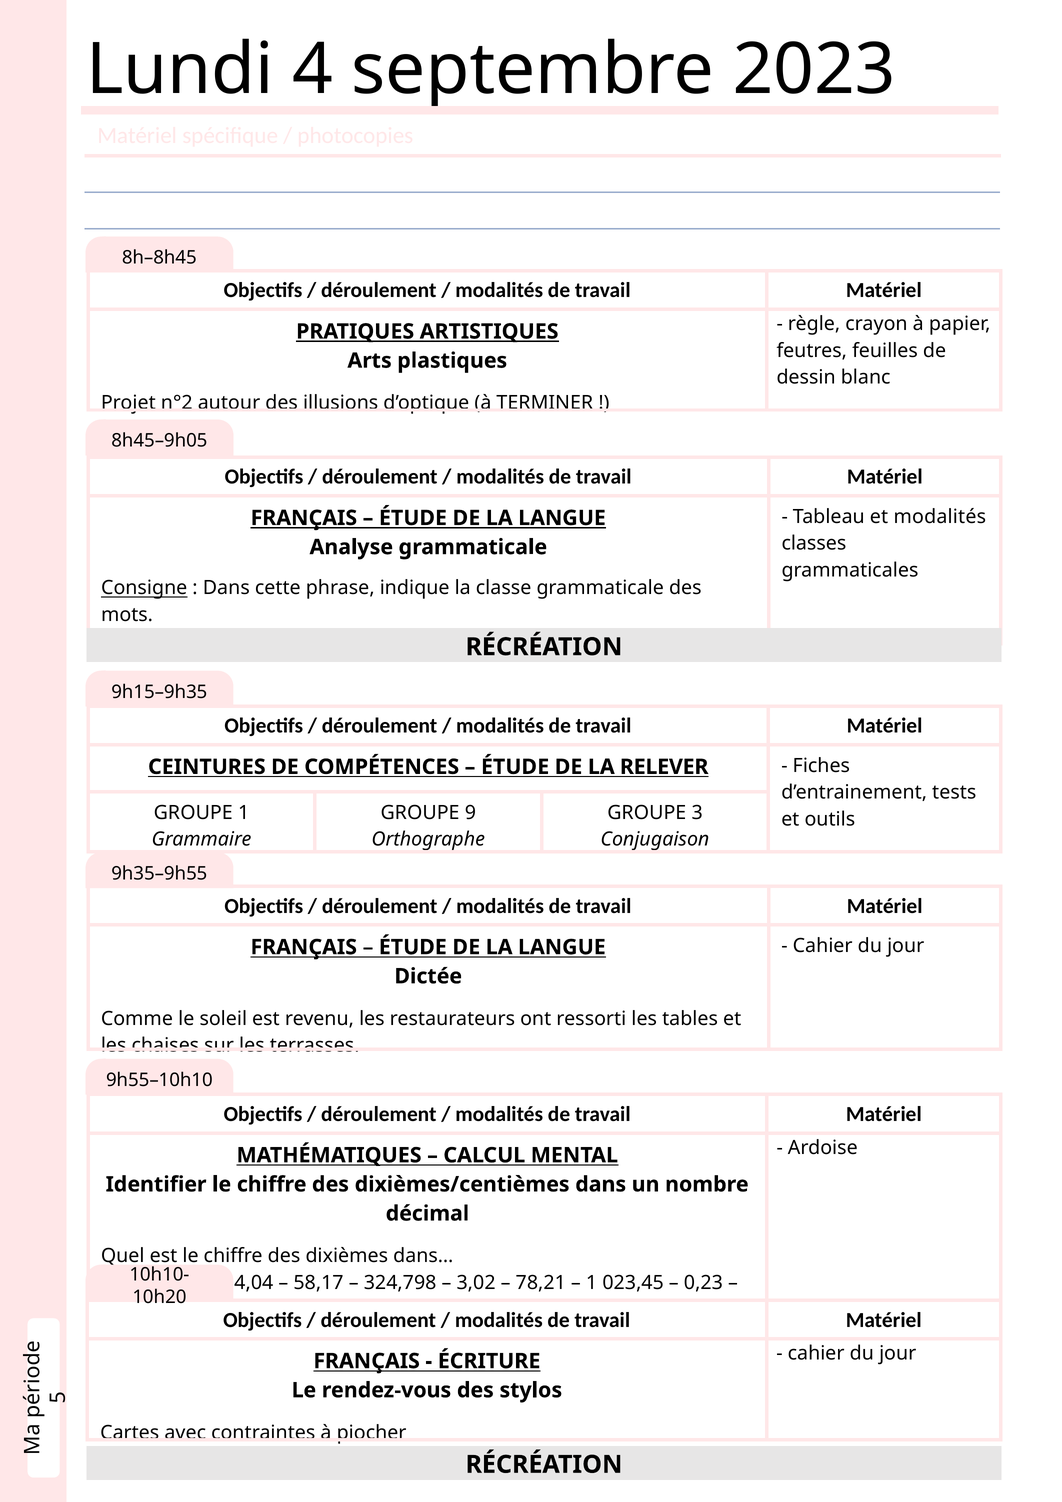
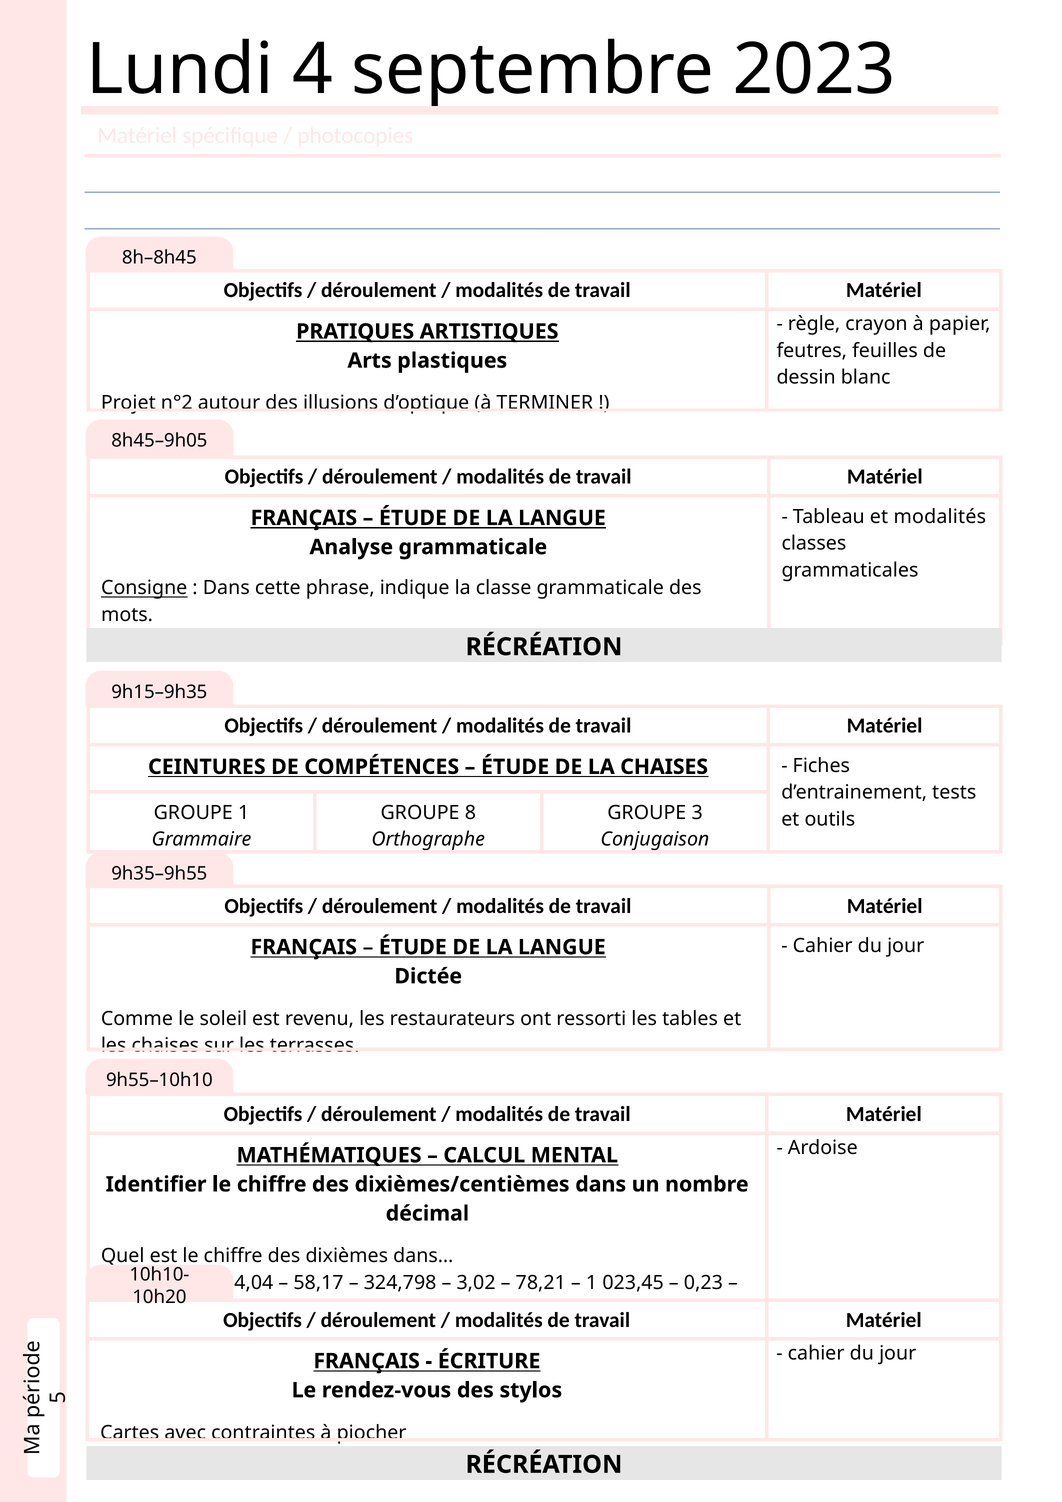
LA RELEVER: RELEVER -> CHAISES (664, 767)
9: 9 -> 8 (470, 813)
